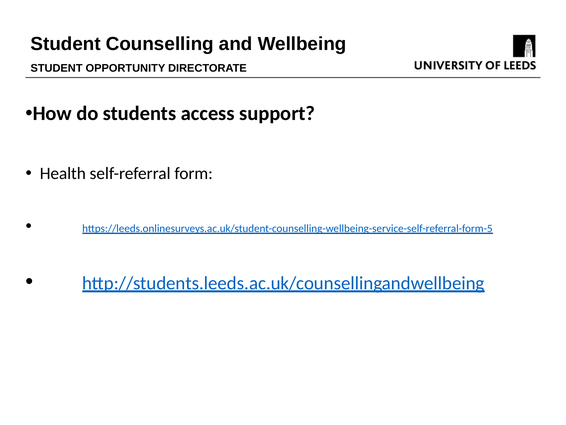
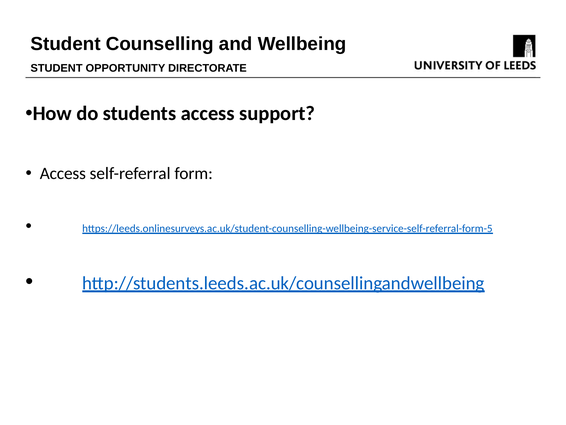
Health: Health -> Access (63, 173)
